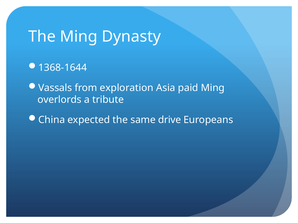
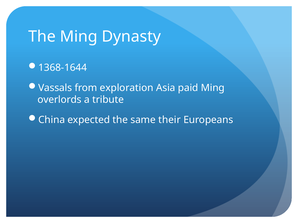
drive: drive -> their (170, 120)
